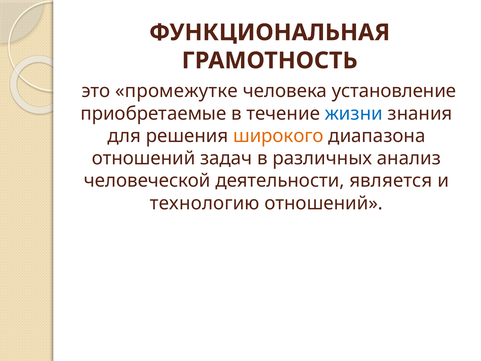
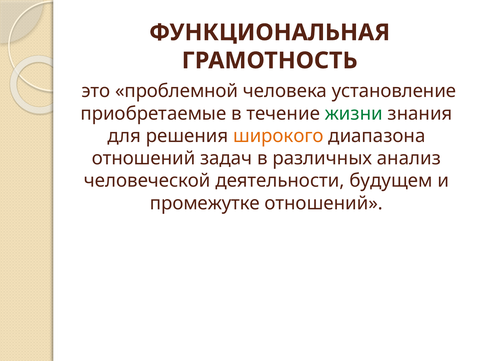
промежутке: промежутке -> проблемной (177, 91)
жизни colour: blue -> green (354, 113)
является: является -> будущем (391, 181)
технологию: технологию -> промежутке (205, 203)
